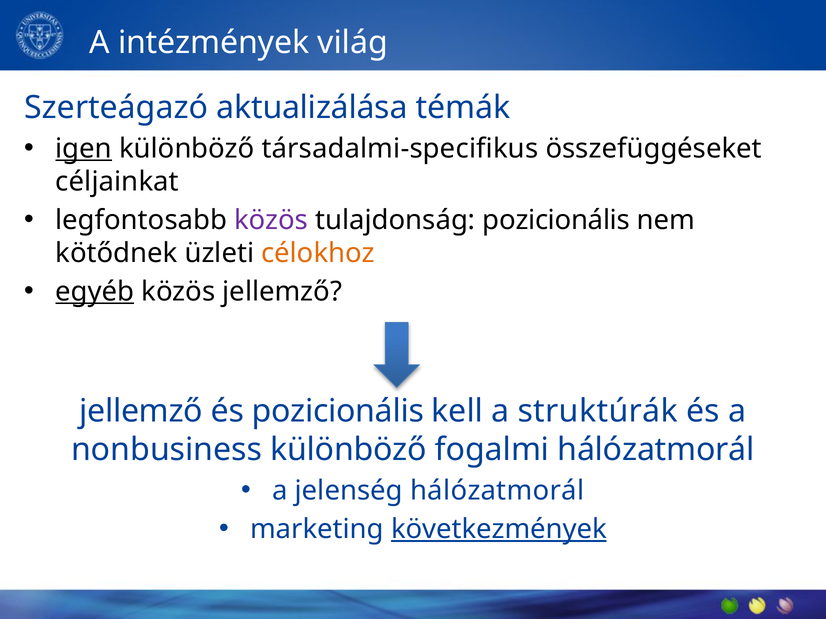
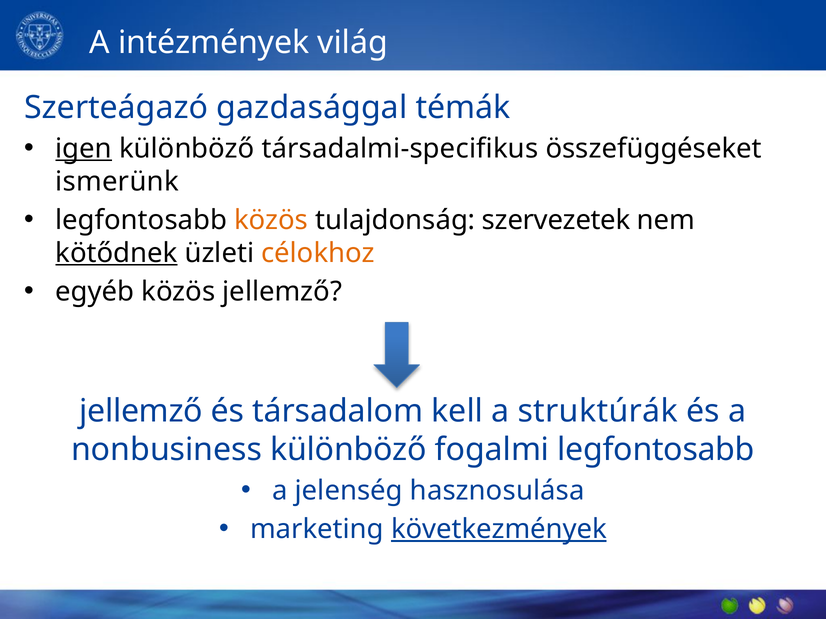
aktualizálása: aktualizálása -> gazdasággal (312, 108)
céljainkat: céljainkat -> ismerünk (117, 182)
közös colour: purple -> orange (271, 220)
tulajdonság pozicionális: pozicionális -> szervezetek (556, 220)
kötődnek underline: none -> present (116, 253)
egyéb underline: present -> none (95, 292)
és pozicionális: pozicionális -> társadalom (338, 411)
fogalmi hálózatmorál: hálózatmorál -> legfontosabb (656, 450)
jelenség hálózatmorál: hálózatmorál -> hasznosulása (497, 491)
